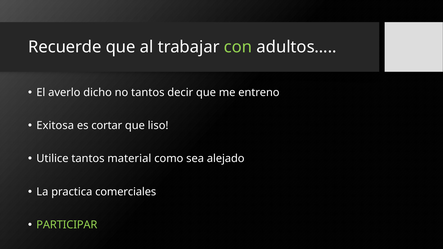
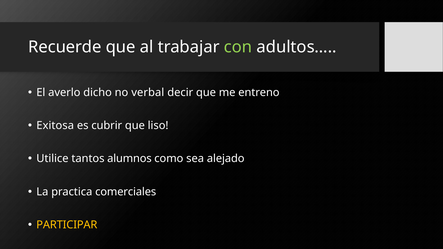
no tantos: tantos -> verbal (148, 92)
cortar: cortar -> cubrir (107, 126)
material: material -> alumnos (129, 159)
PARTICIPAR colour: light green -> yellow (67, 225)
